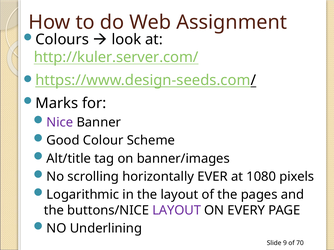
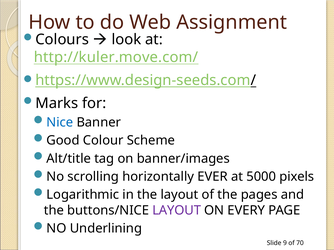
http://kuler.server.com/: http://kuler.server.com/ -> http://kuler.move.com/ (116, 57)
Nice colour: purple -> blue (60, 123)
1080: 1080 -> 5000 (261, 177)
